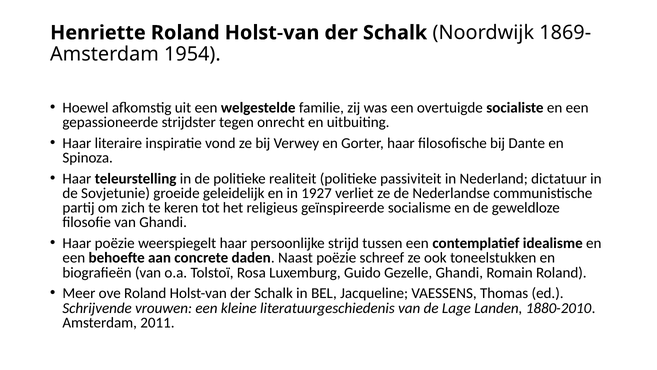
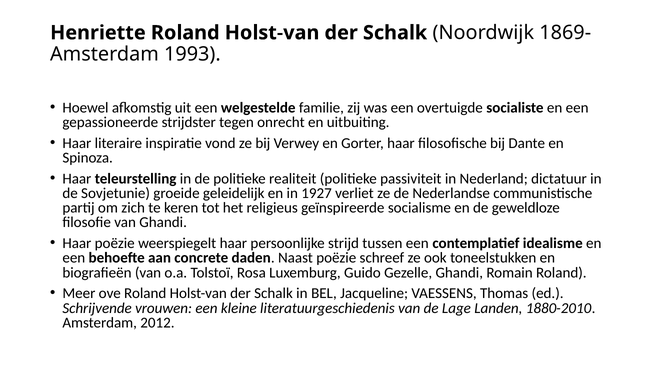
1954: 1954 -> 1993 (192, 54)
2011: 2011 -> 2012 (157, 322)
